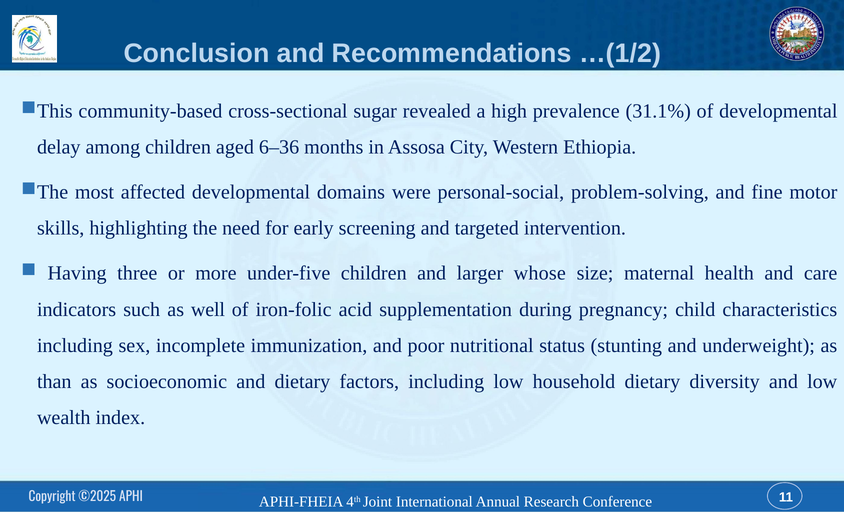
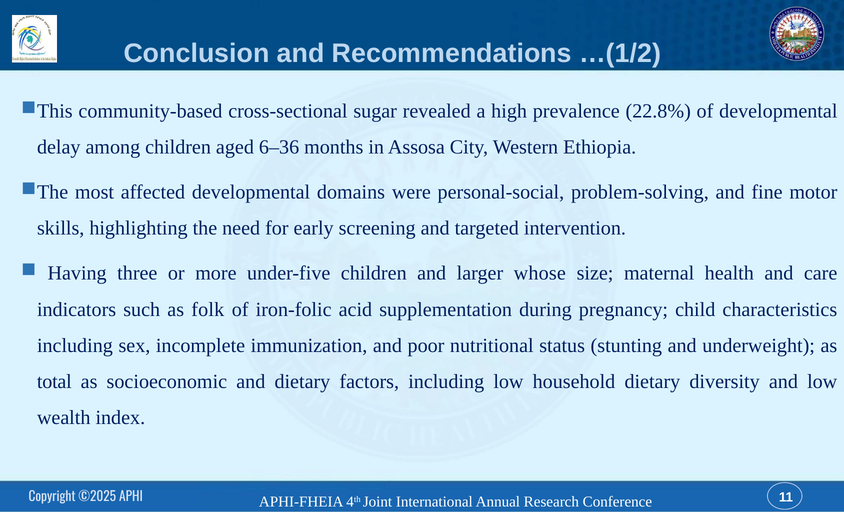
31.1%: 31.1% -> 22.8% (658, 111)
well: well -> folk (208, 310)
than: than -> total (54, 382)
